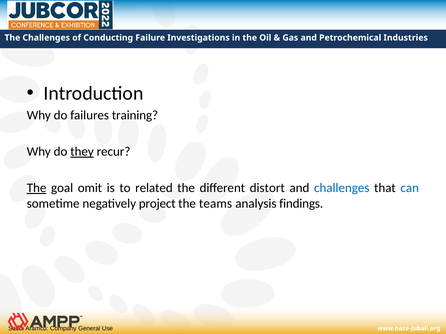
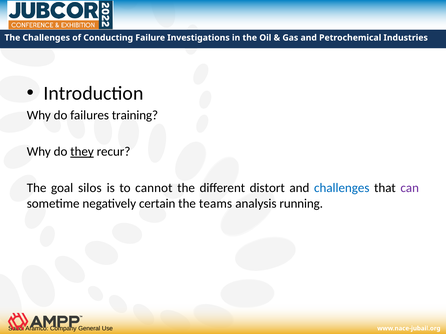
The underline: present -> none (37, 188)
omit: omit -> silos (90, 188)
related: related -> cannot (154, 188)
can colour: blue -> purple (410, 188)
project: project -> certain (157, 204)
findings: findings -> running (301, 204)
